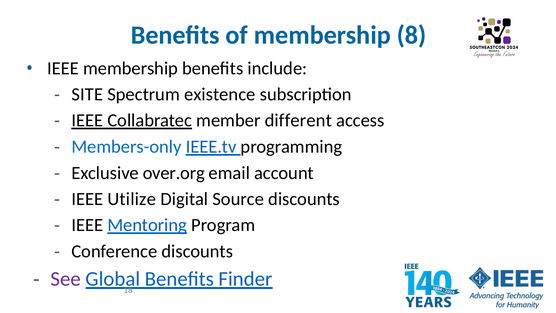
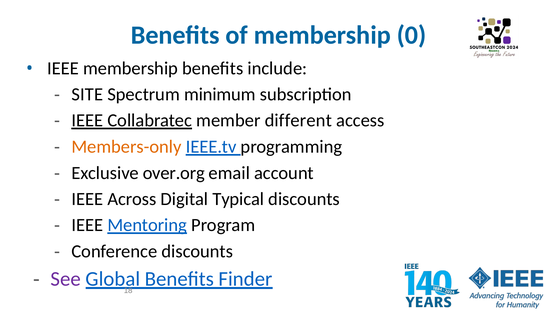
8: 8 -> 0 (412, 35)
existence: existence -> minimum (220, 94)
Members-only colour: blue -> orange (126, 147)
Utilize: Utilize -> Across (132, 199)
Source: Source -> Typical (238, 199)
